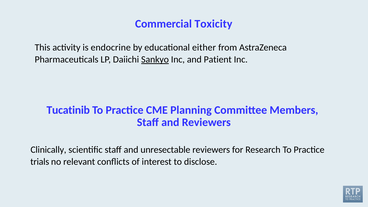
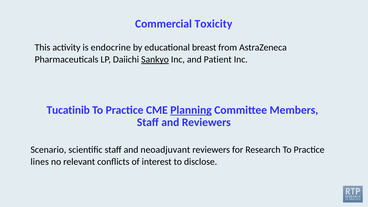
either: either -> breast (204, 47)
Planning underline: none -> present (191, 110)
Clinically: Clinically -> Scenario (48, 150)
unresectable: unresectable -> neoadjuvant (165, 150)
trials: trials -> lines (40, 162)
